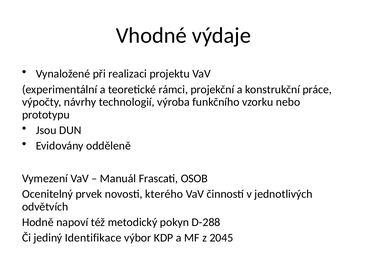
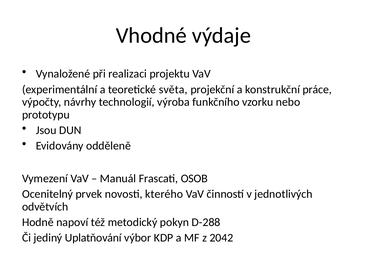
rámci: rámci -> světa (173, 90)
Identifikace: Identifikace -> Uplatňování (93, 238)
2045: 2045 -> 2042 (221, 238)
